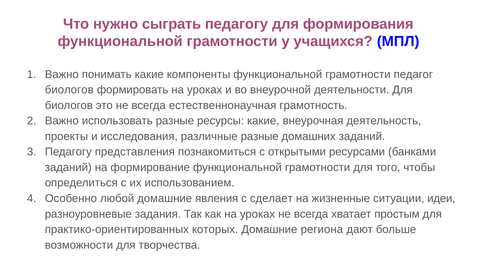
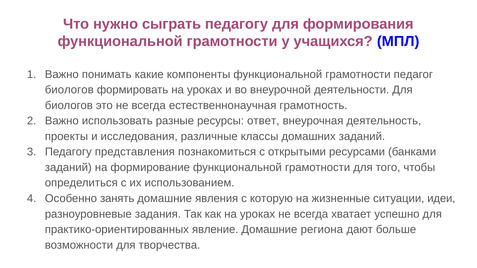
ресурсы какие: какие -> ответ (263, 121)
различные разные: разные -> классы (260, 137)
любой: любой -> занять (117, 199)
сделает: сделает -> которую (271, 199)
простым: простым -> успешно (397, 214)
которых: которых -> явление (215, 230)
